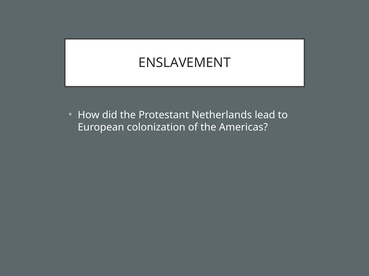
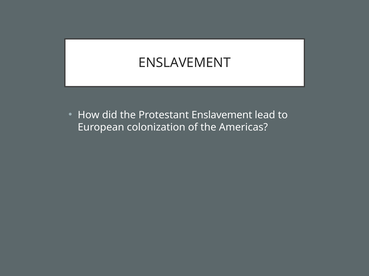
Protestant Netherlands: Netherlands -> Enslavement (222, 115)
